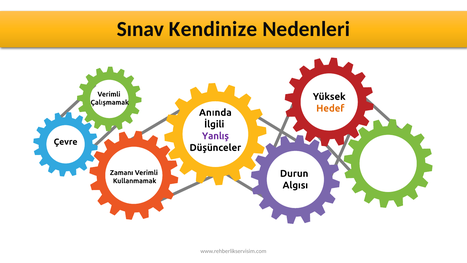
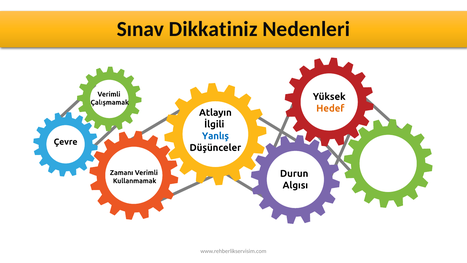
Kendinize: Kendinize -> Dikkatiniz (213, 29)
Anında: Anında -> Atlayın (215, 112)
Yanlış colour: purple -> blue (215, 136)
